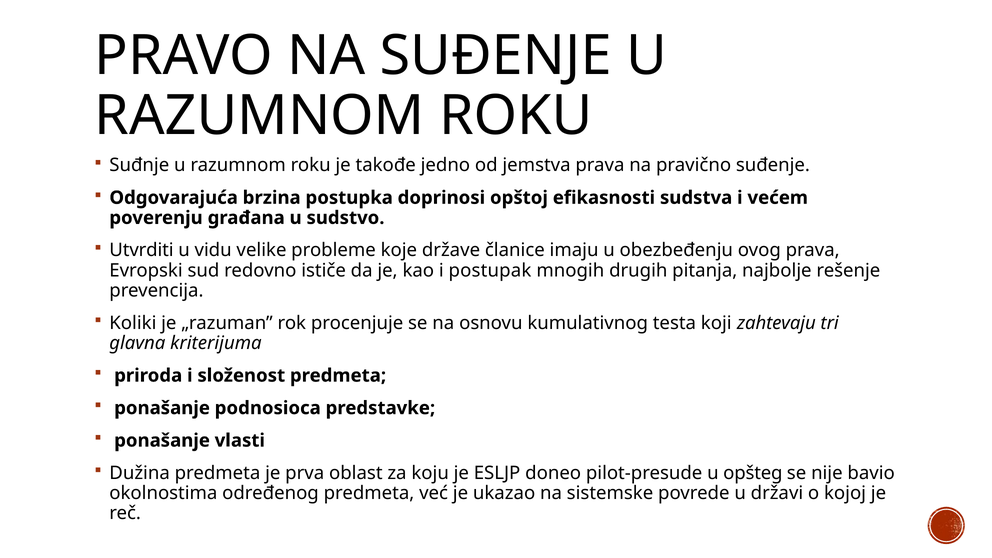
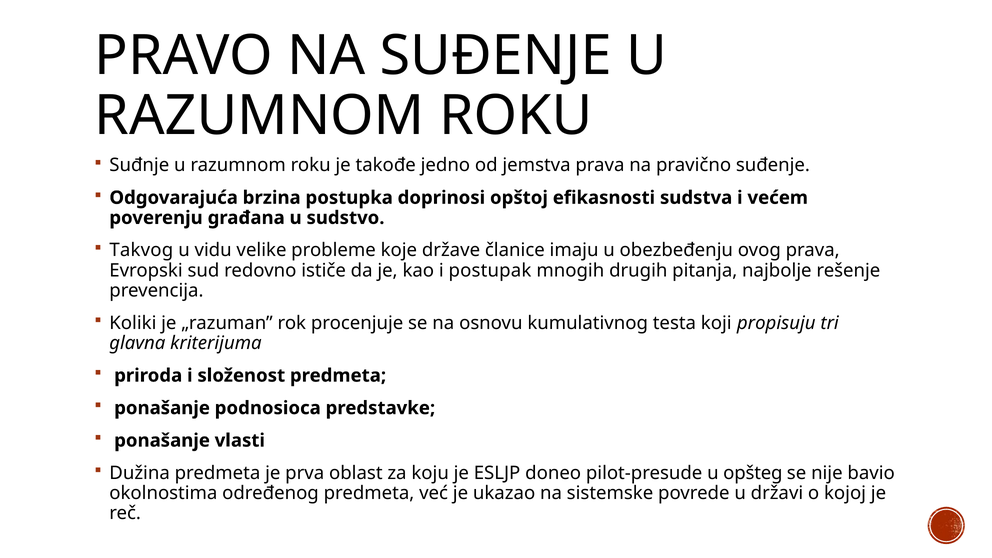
Utvrditi: Utvrditi -> Takvog (141, 250)
zahtevaju: zahtevaju -> propisuju (776, 323)
